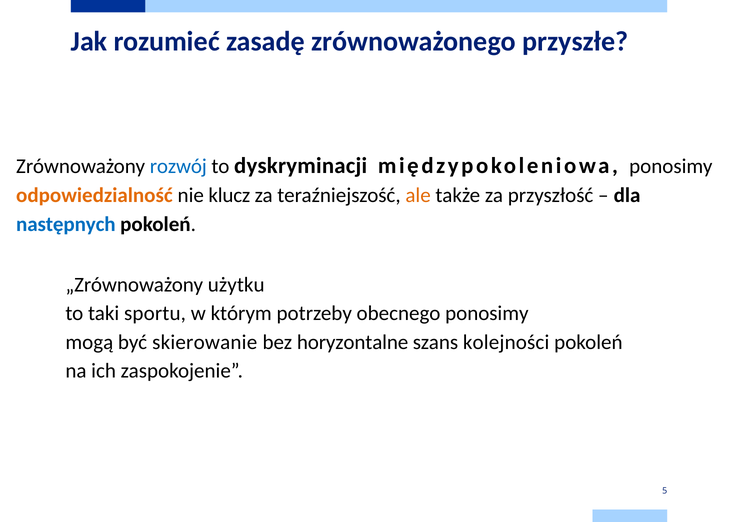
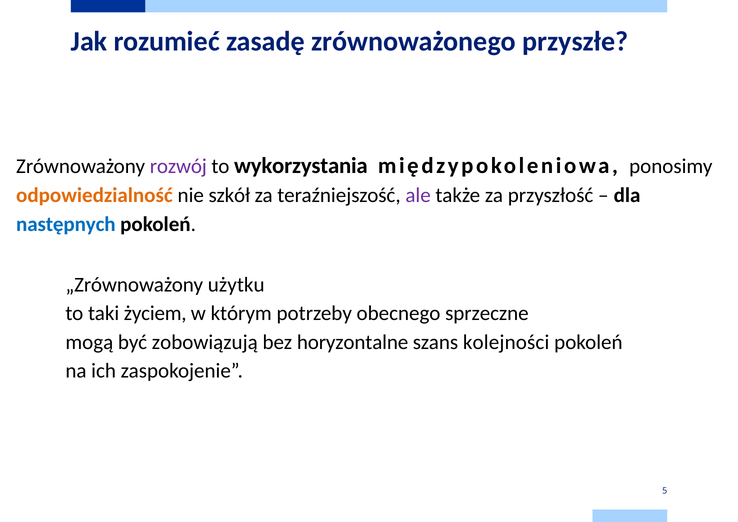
rozwój colour: blue -> purple (178, 166)
dyskryminacji: dyskryminacji -> wykorzystania (301, 166)
klucz: klucz -> szkół (229, 195)
ale colour: orange -> purple (418, 195)
sportu: sportu -> życiem (155, 313)
obecnego ponosimy: ponosimy -> sprzeczne (487, 313)
skierowanie: skierowanie -> zobowiązują (205, 342)
